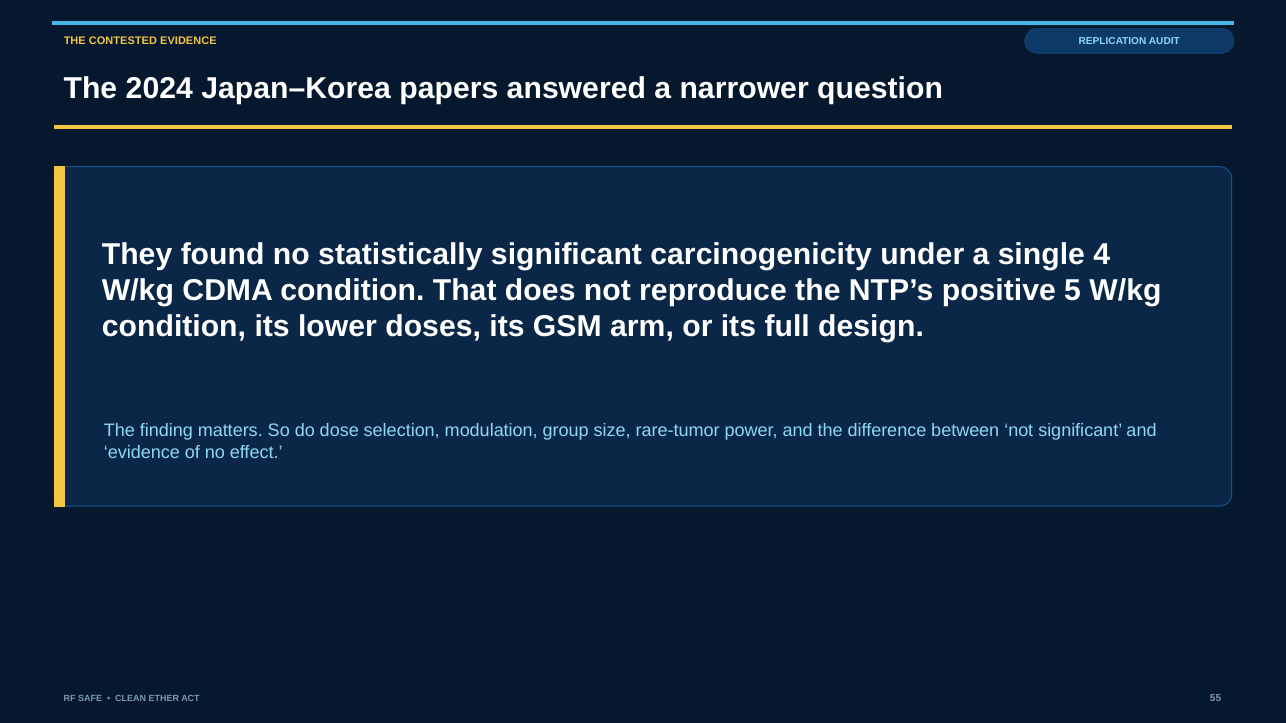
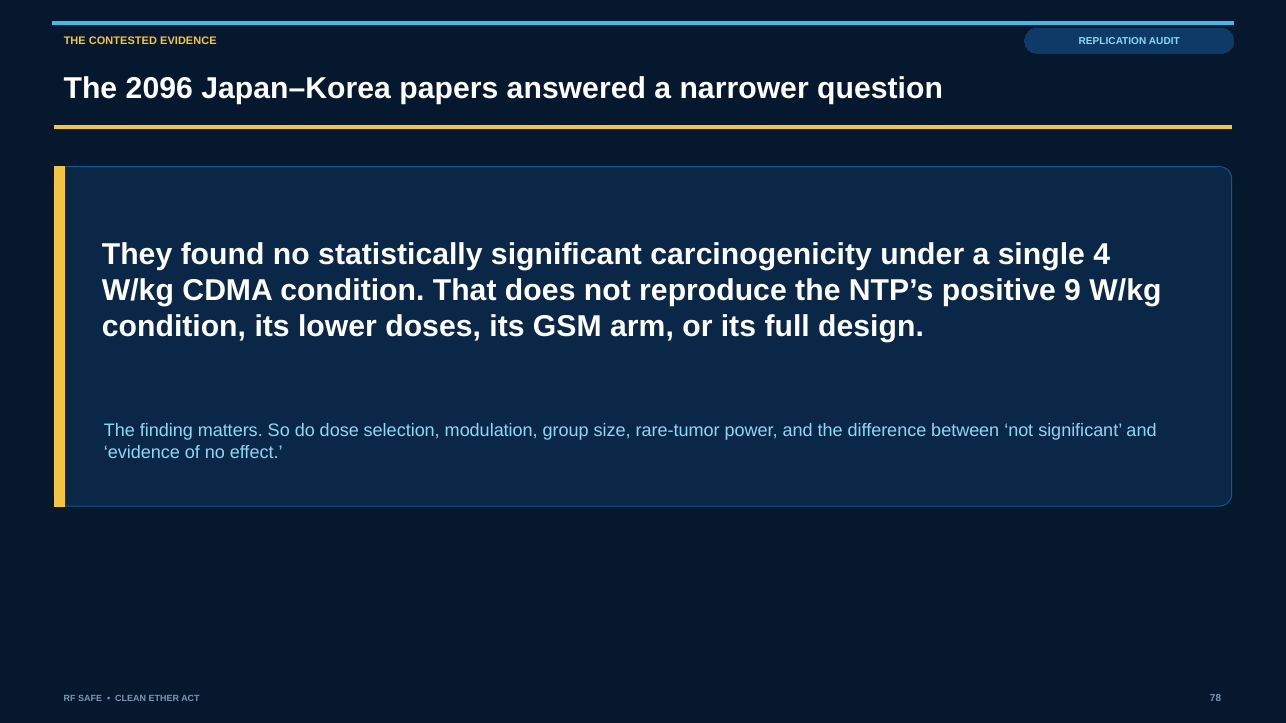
2024: 2024 -> 2096 (159, 89)
5: 5 -> 9 (1073, 290)
55: 55 -> 78 (1216, 698)
